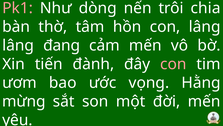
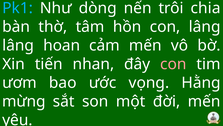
Pk1 colour: pink -> light blue (18, 8)
đang: đang -> hoan (62, 45)
đành: đành -> nhan (93, 64)
